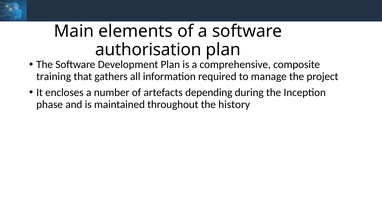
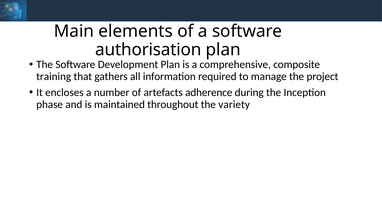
depending: depending -> adherence (209, 92)
history: history -> variety (234, 104)
